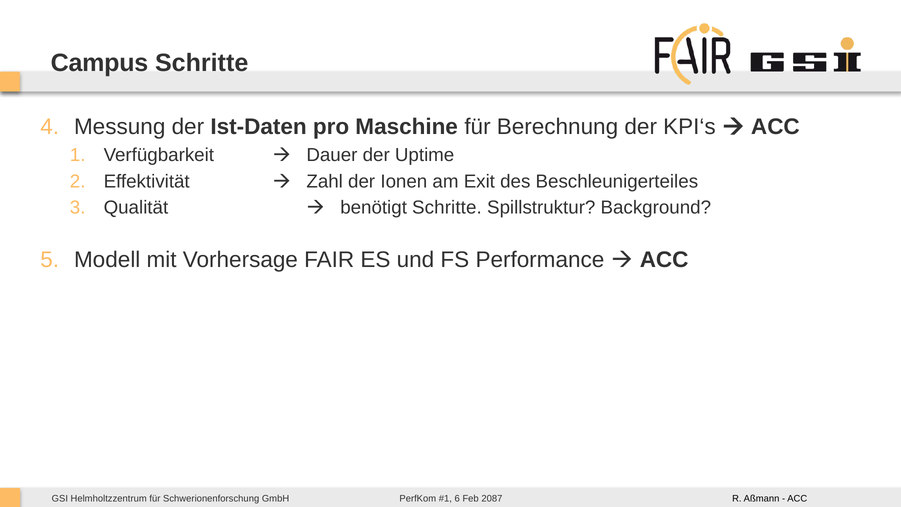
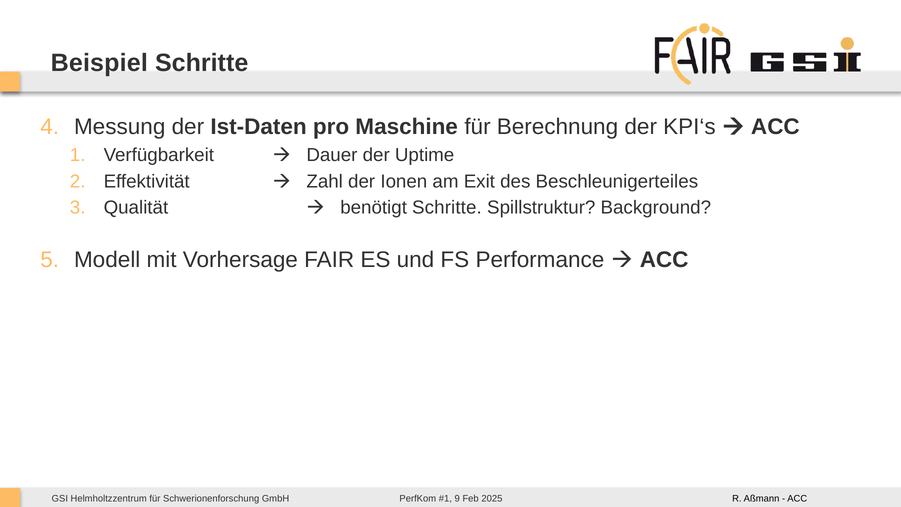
Campus: Campus -> Beispiel (99, 63)
6: 6 -> 9 (457, 499)
2087: 2087 -> 2025 (492, 499)
